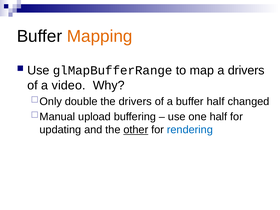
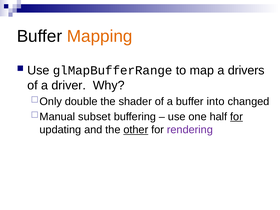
video: video -> driver (69, 85)
the drivers: drivers -> shader (135, 101)
buffer half: half -> into (216, 101)
upload: upload -> subset (94, 117)
for underline: none -> present (237, 117)
rendering colour: blue -> purple (190, 130)
